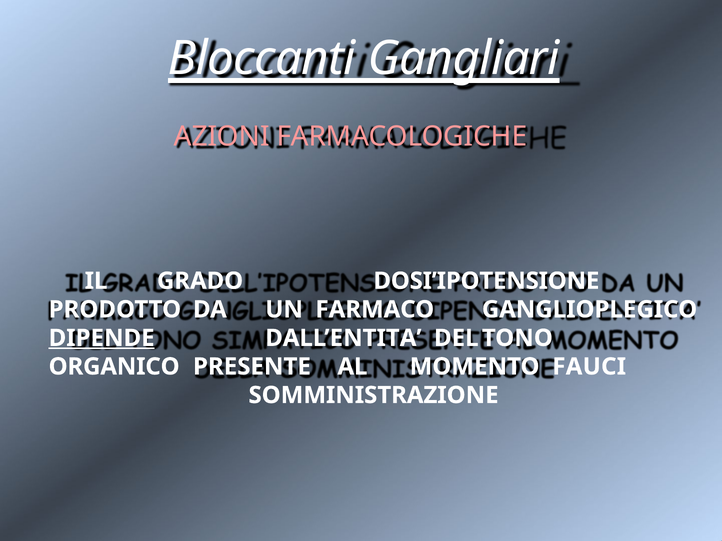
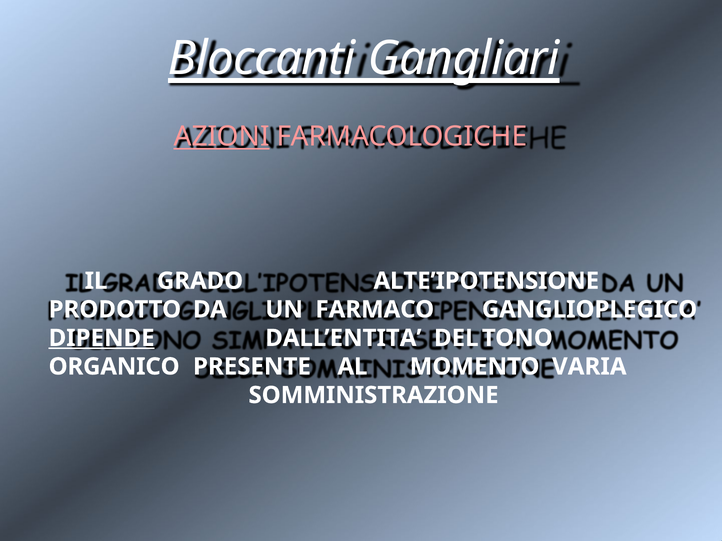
AZIONI underline: none -> present (222, 137)
DOSI’IPOTENSIONE: DOSI’IPOTENSIONE -> ALTE’IPOTENSIONE (486, 281)
FAUCI: FAUCI -> VARIA (589, 367)
